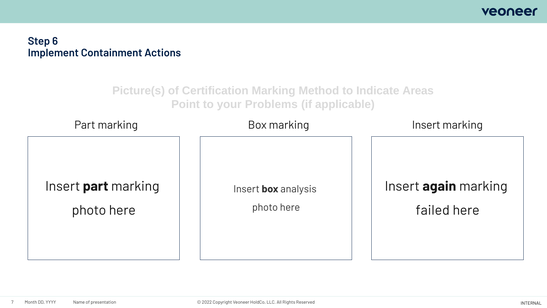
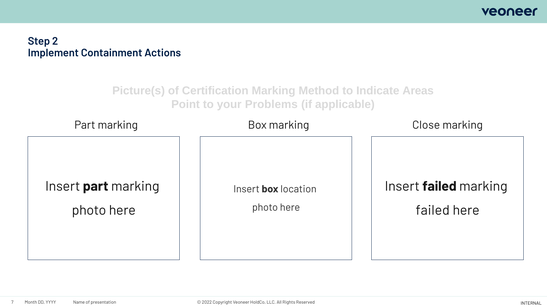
6: 6 -> 2 (55, 41)
Insert: Insert -> Close (426, 125)
Insert again: again -> failed (439, 186)
analysis: analysis -> location (299, 189)
